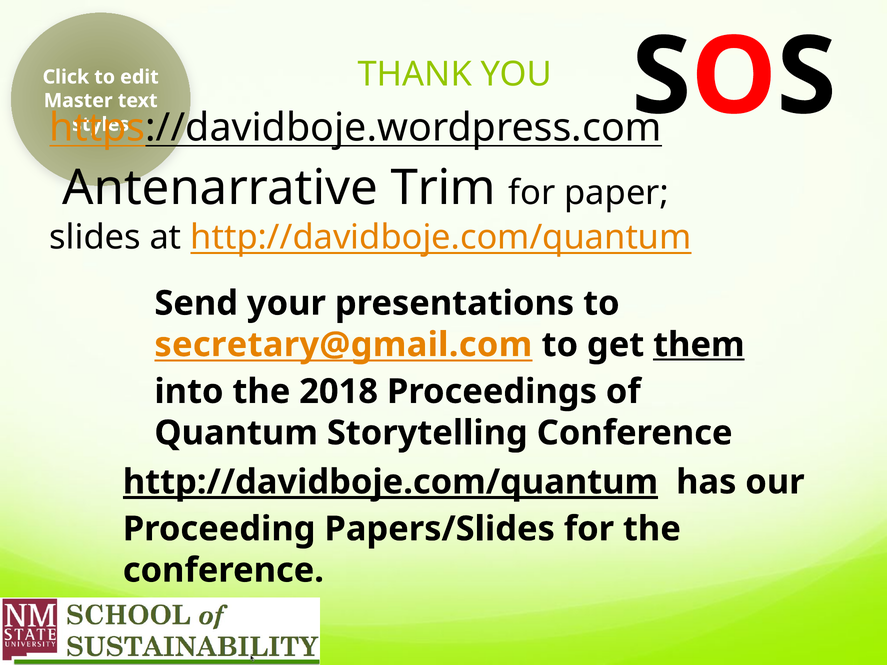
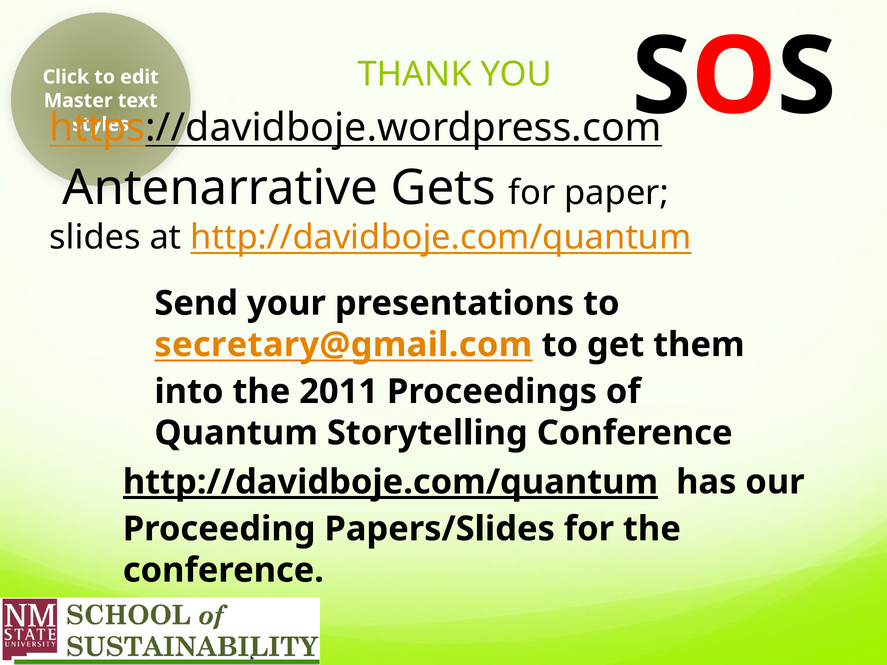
Trim: Trim -> Gets (443, 188)
them underline: present -> none (699, 345)
2018: 2018 -> 2011 (339, 392)
